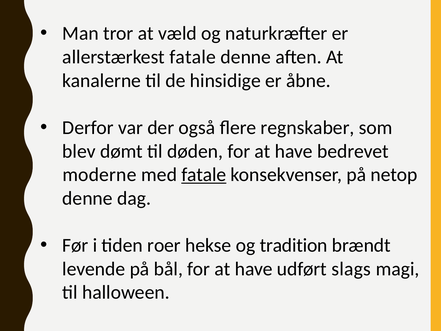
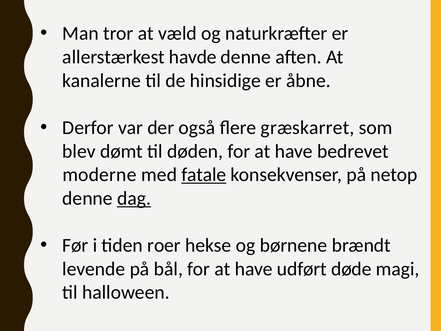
allerstærkest fatale: fatale -> havde (193, 57)
regnskaber: regnskaber -> græskarret (307, 128)
dag underline: none -> present (134, 198)
tradition: tradition -> børnene (294, 245)
slags: slags -> døde (351, 269)
